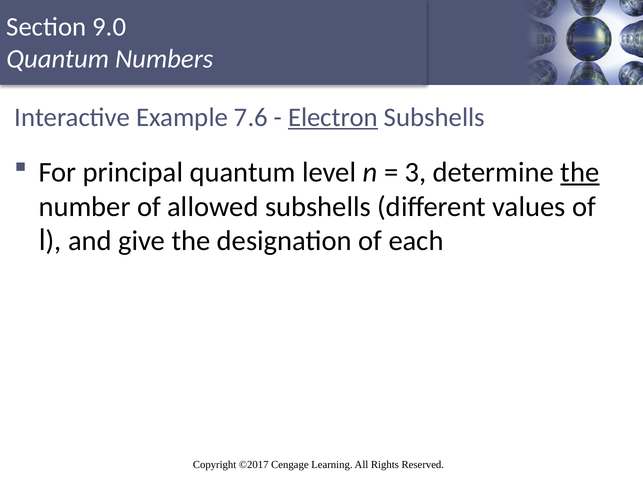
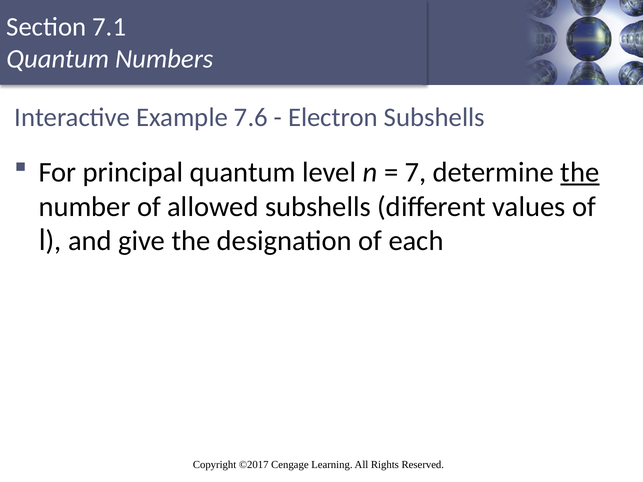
9.0: 9.0 -> 7.1 (109, 27)
Electron underline: present -> none (333, 117)
3: 3 -> 7 (416, 172)
